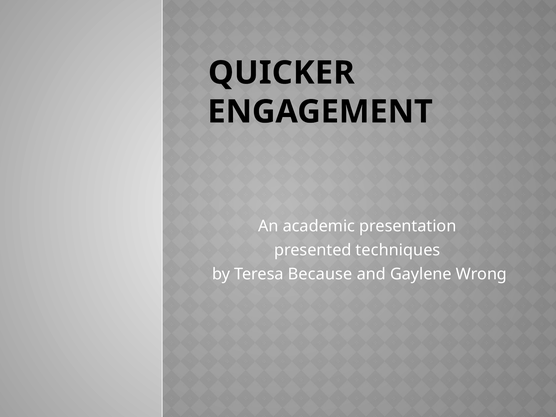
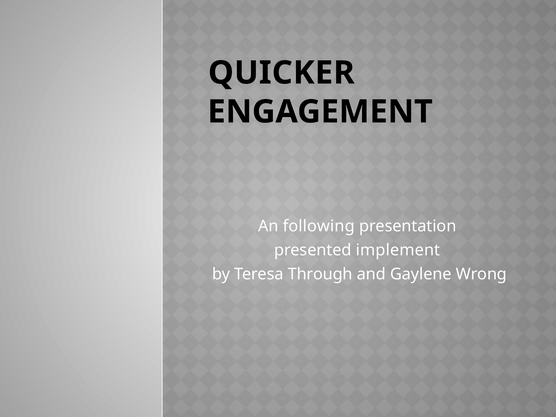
academic: academic -> following (319, 226)
techniques: techniques -> implement (398, 250)
Because: Because -> Through (320, 274)
